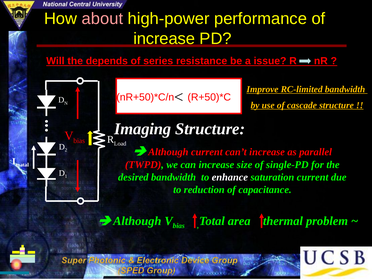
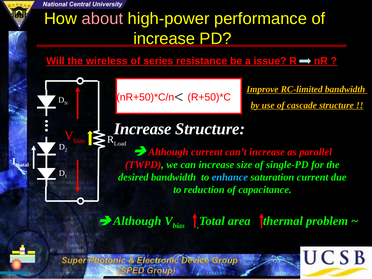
depends: depends -> wireless (107, 61)
Imaging: Imaging -> Increase (143, 129)
enhance colour: white -> light blue (230, 177)
